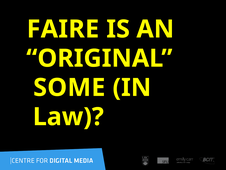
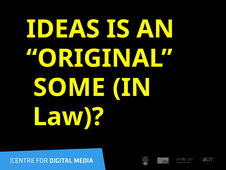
FAIRE: FAIRE -> IDEAS (63, 29)
